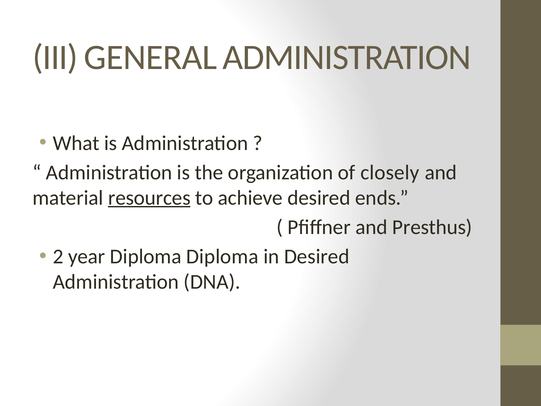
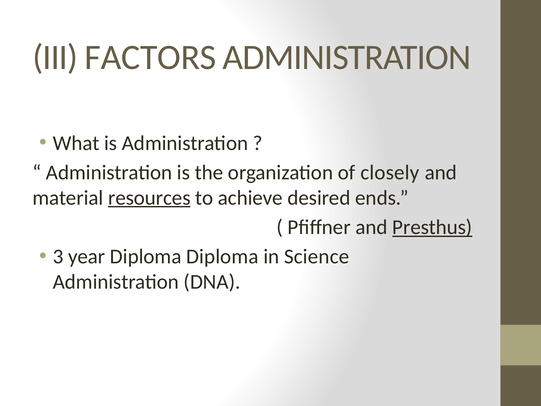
GENERAL: GENERAL -> FACTORS (150, 57)
Presthus underline: none -> present (432, 227)
2: 2 -> 3 (58, 256)
in Desired: Desired -> Science (317, 256)
